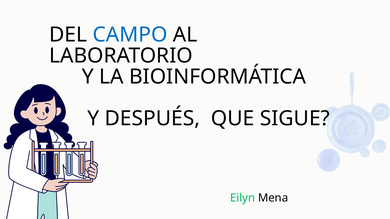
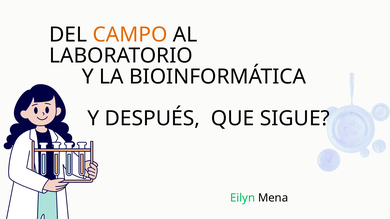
CAMPO colour: blue -> orange (130, 35)
